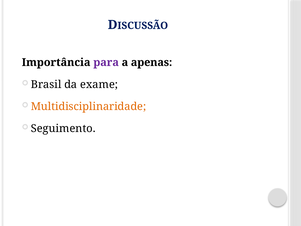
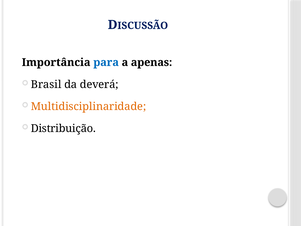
para colour: purple -> blue (106, 62)
exame: exame -> deverá (99, 84)
Seguimento: Seguimento -> Distribuição (63, 129)
